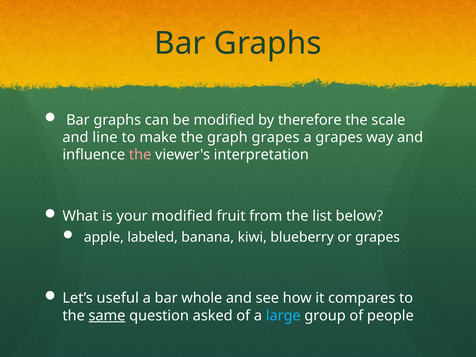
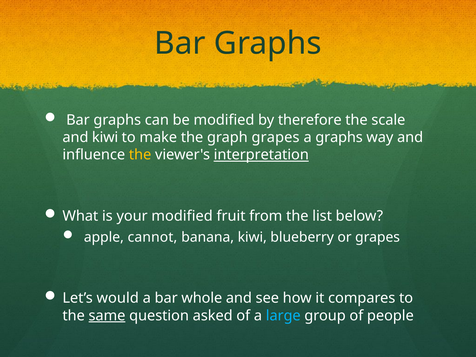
and line: line -> kiwi (105, 137)
a grapes: grapes -> graphs (339, 137)
the colour: pink -> yellow (140, 155)
interpretation underline: none -> present (261, 155)
labeled: labeled -> cannot (152, 237)
useful: useful -> would (118, 298)
